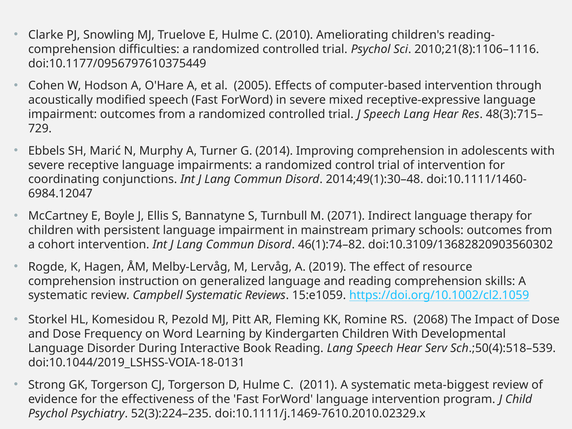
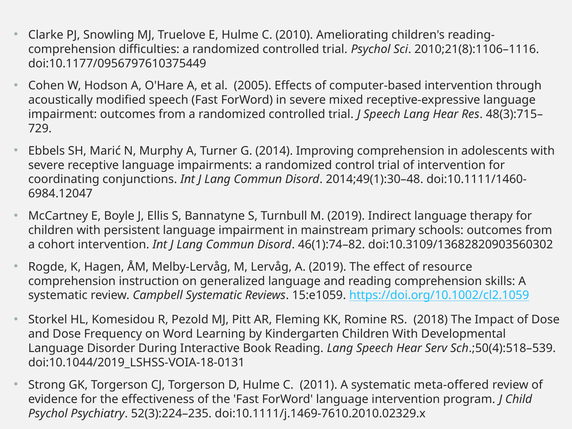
M 2071: 2071 -> 2019 (346, 216)
2068: 2068 -> 2018 (431, 320)
meta-biggest: meta-biggest -> meta-offered (451, 385)
